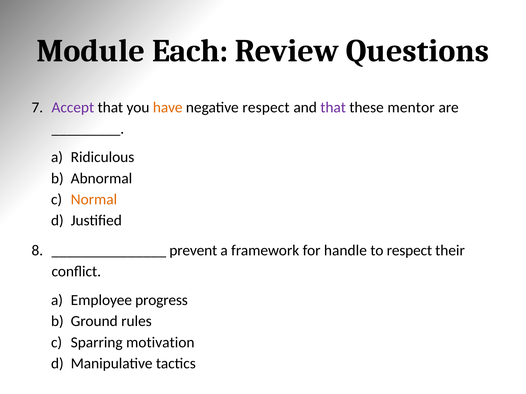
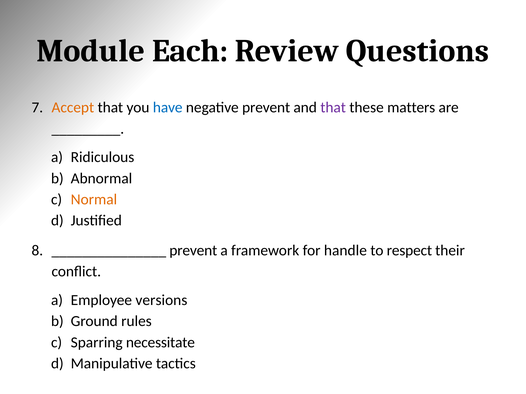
Accept colour: purple -> orange (73, 108)
have colour: orange -> blue (168, 108)
negative respect: respect -> prevent (266, 108)
mentor: mentor -> matters (411, 108)
progress: progress -> versions (161, 300)
motivation: motivation -> necessitate (160, 343)
